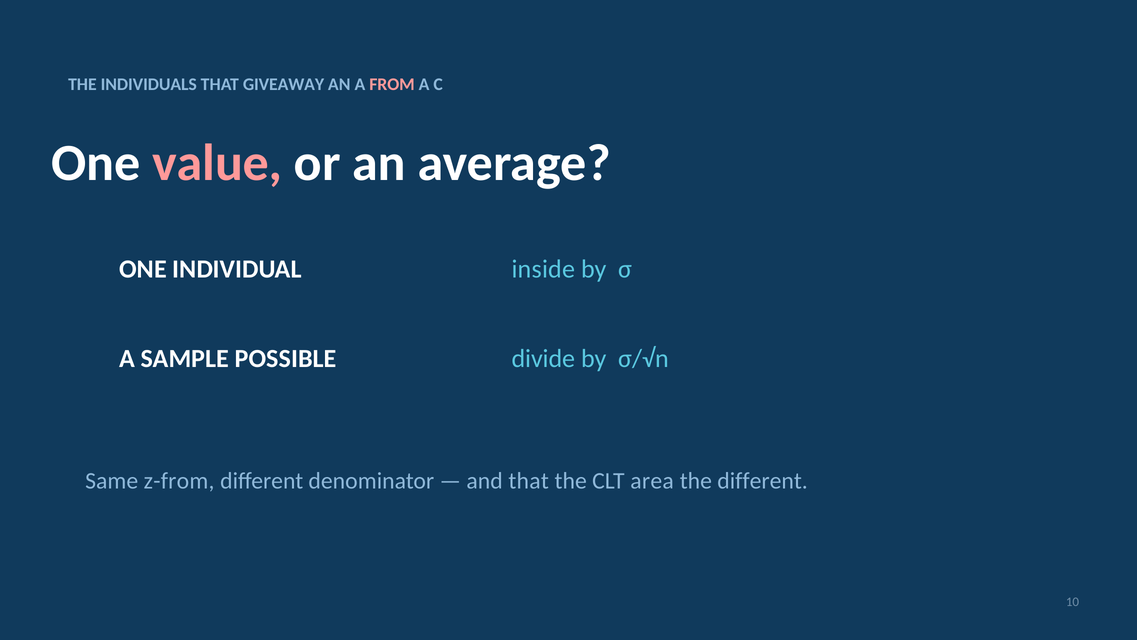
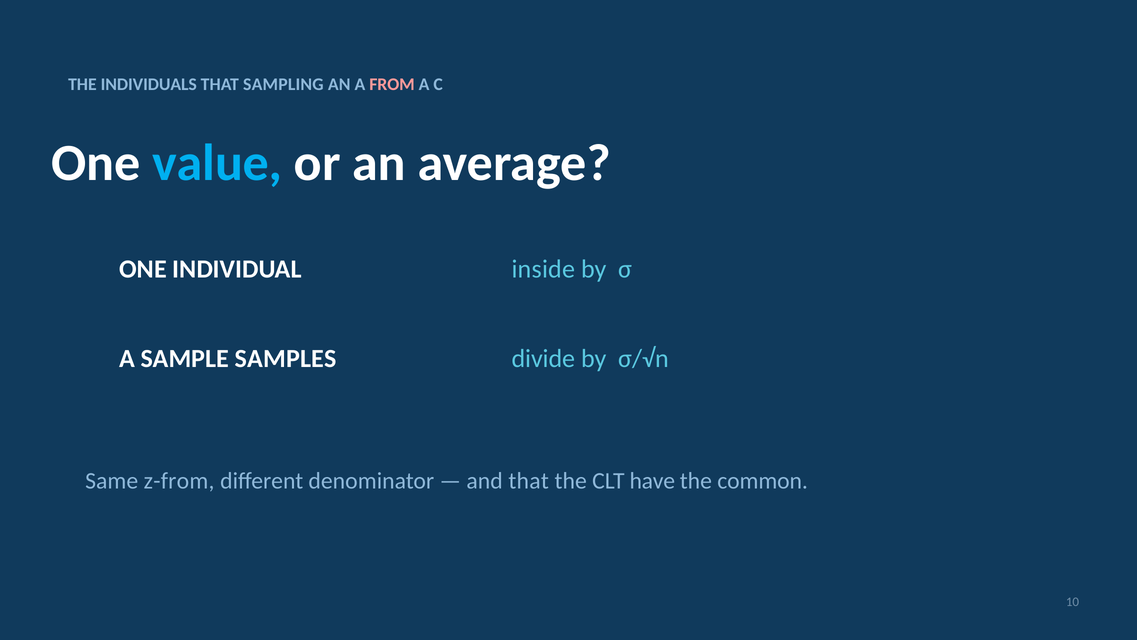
GIVEAWAY: GIVEAWAY -> SAMPLING (283, 84)
value colour: pink -> light blue (217, 163)
POSSIBLE: POSSIBLE -> SAMPLES (286, 359)
area: area -> have (652, 481)
the different: different -> common (763, 481)
